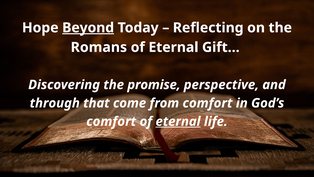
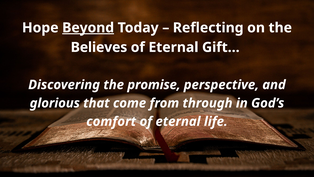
Romans: Romans -> Believes (99, 47)
through: through -> glorious (55, 103)
from comfort: comfort -> through (208, 103)
eternal underline: present -> none (178, 121)
